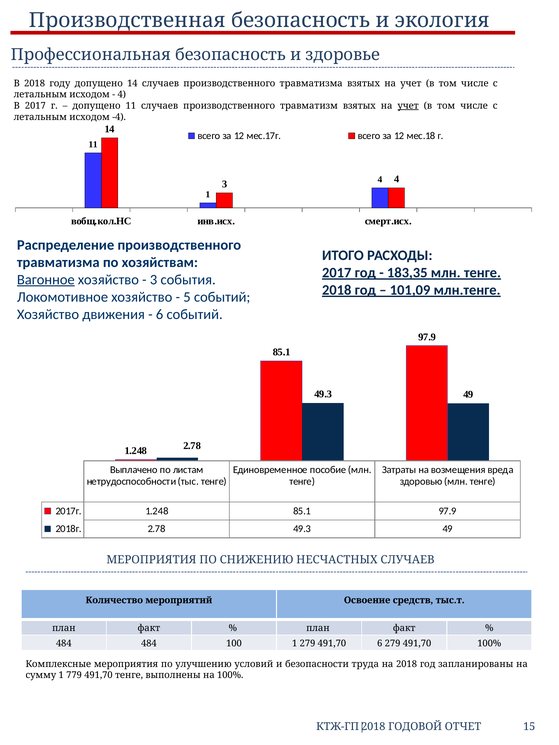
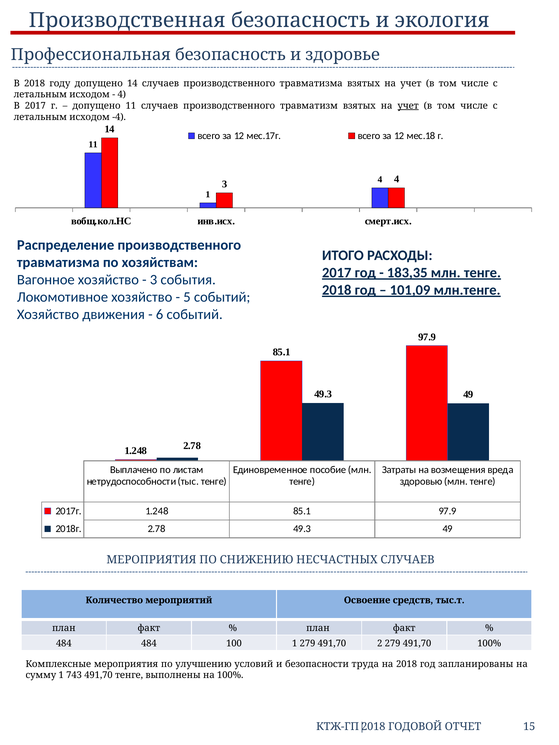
Вагонное underline: present -> none (46, 280)
491,70 6: 6 -> 2 (380, 644)
779: 779 -> 743 (74, 675)
